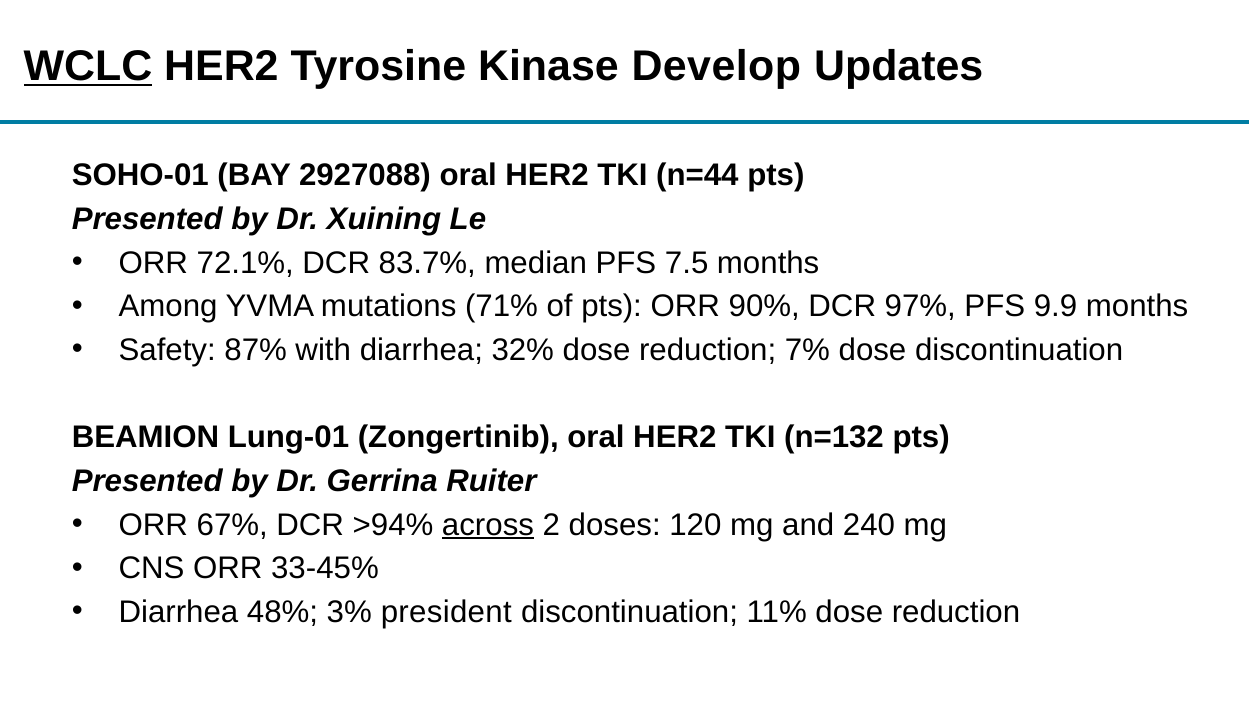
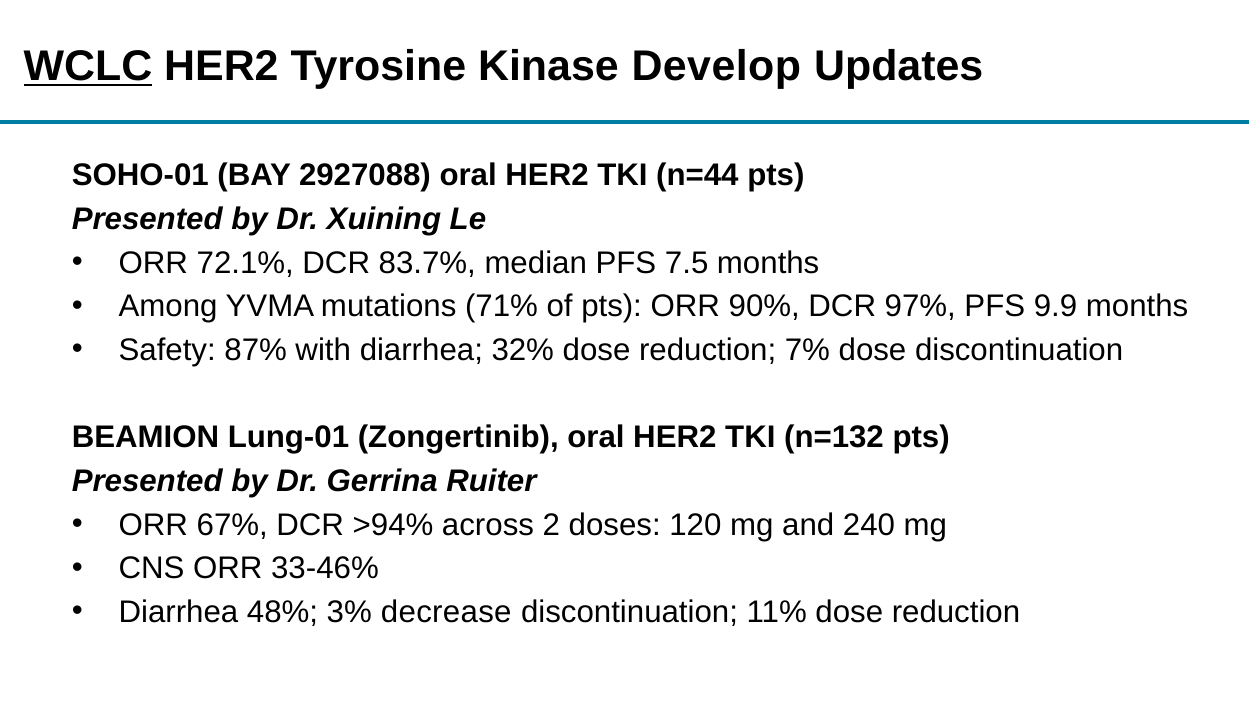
across underline: present -> none (488, 525)
33-45%: 33-45% -> 33-46% (325, 569)
president: president -> decrease (446, 613)
